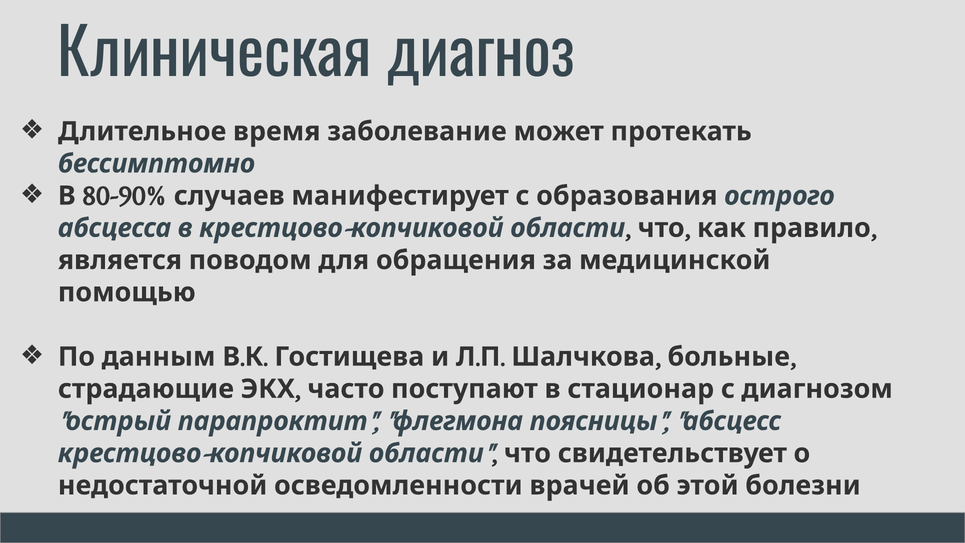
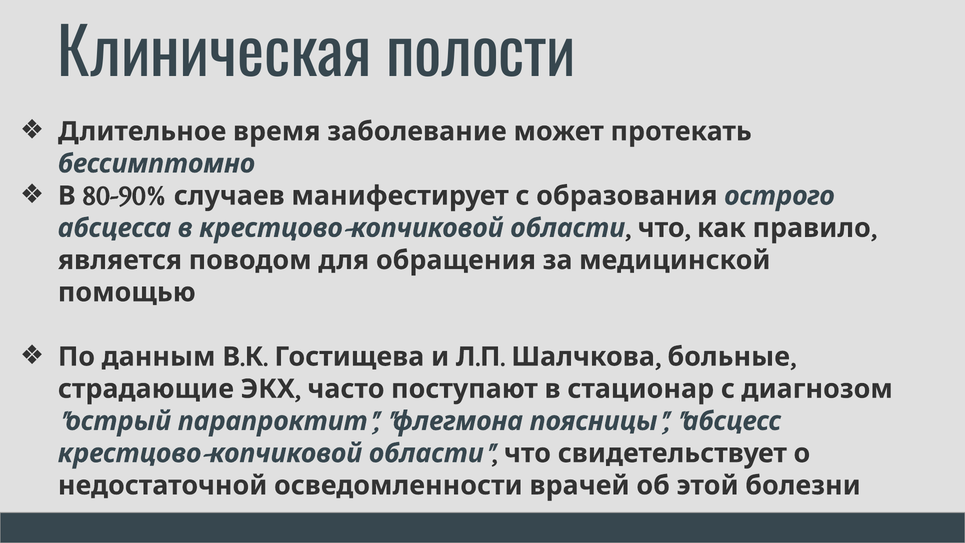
диагноз: диагноз -> полости (481, 55)
